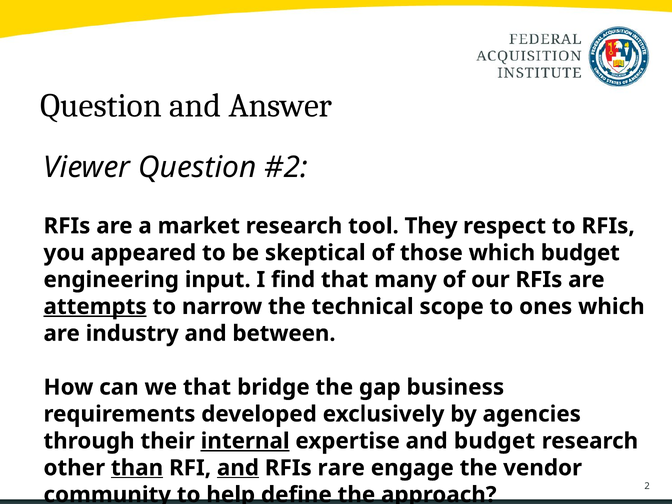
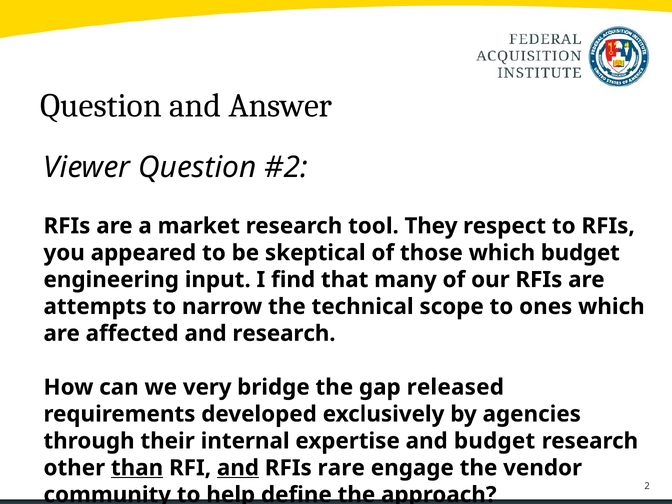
attempts underline: present -> none (95, 307)
industry: industry -> affected (132, 333)
and between: between -> research (284, 333)
we that: that -> very (207, 387)
business: business -> released (455, 387)
internal underline: present -> none (245, 441)
